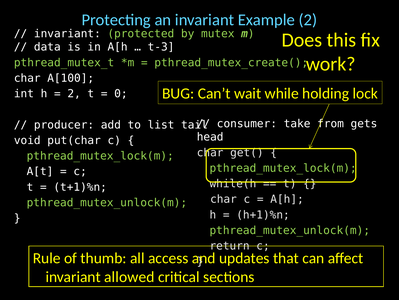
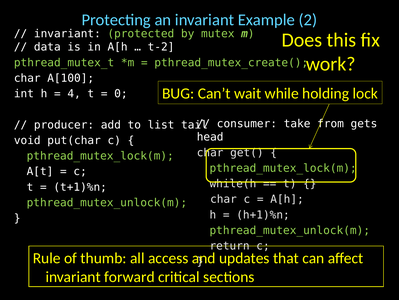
t-3: t-3 -> t-2 (161, 47)
2: 2 -> 4 (74, 93)
allowed: allowed -> forward (129, 276)
